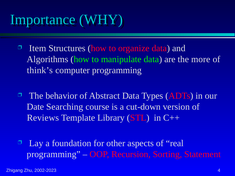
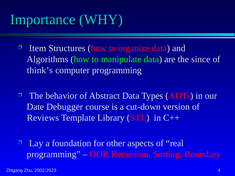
more: more -> since (201, 59)
Searching: Searching -> Debugger (65, 107)
Statement: Statement -> Boundary (203, 154)
